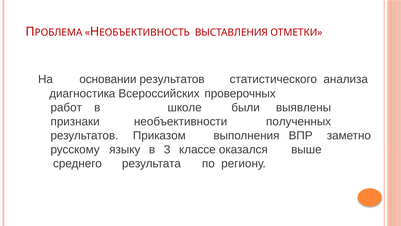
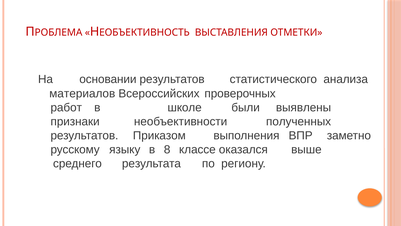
диагностика: диагностика -> материалов (82, 93)
3: 3 -> 8 (167, 149)
